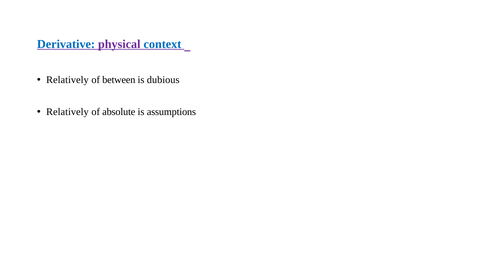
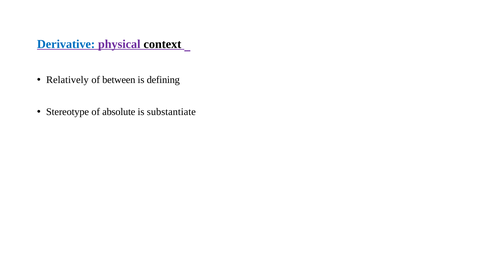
context colour: blue -> black (162, 44)
dubious: dubious -> defining (163, 80)
Relatively: Relatively -> Stereotype (68, 112)
assumptions: assumptions -> substantiate (171, 112)
